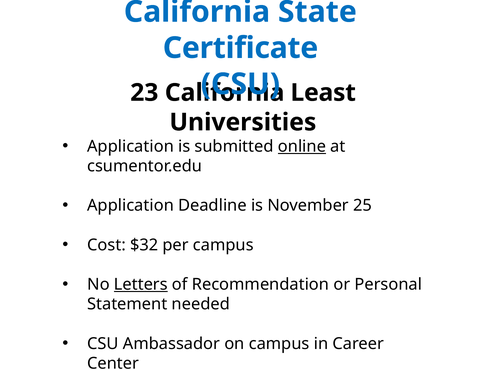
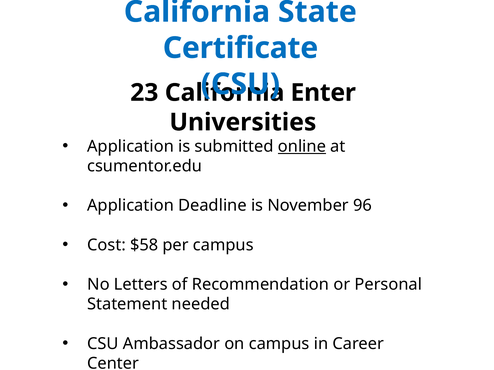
Least: Least -> Enter (323, 93)
25: 25 -> 96 (363, 206)
$32: $32 -> $58 (144, 245)
Letters underline: present -> none (141, 285)
